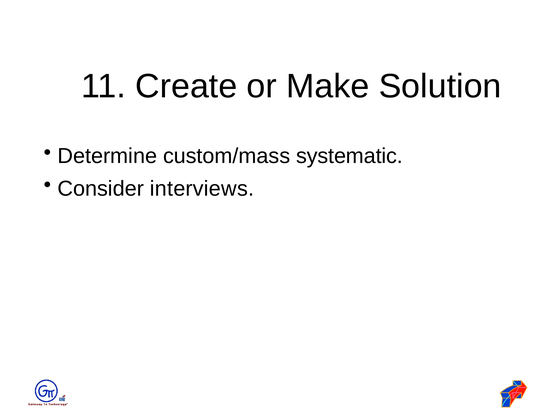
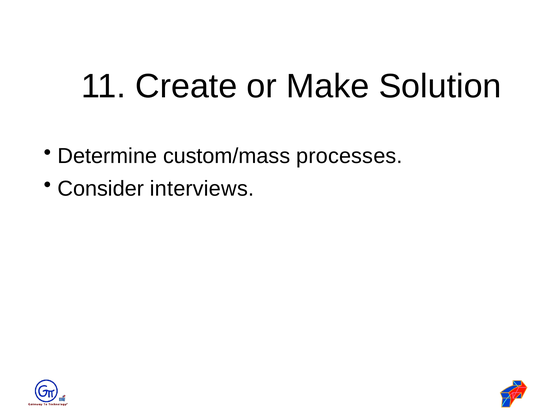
systematic: systematic -> processes (349, 156)
